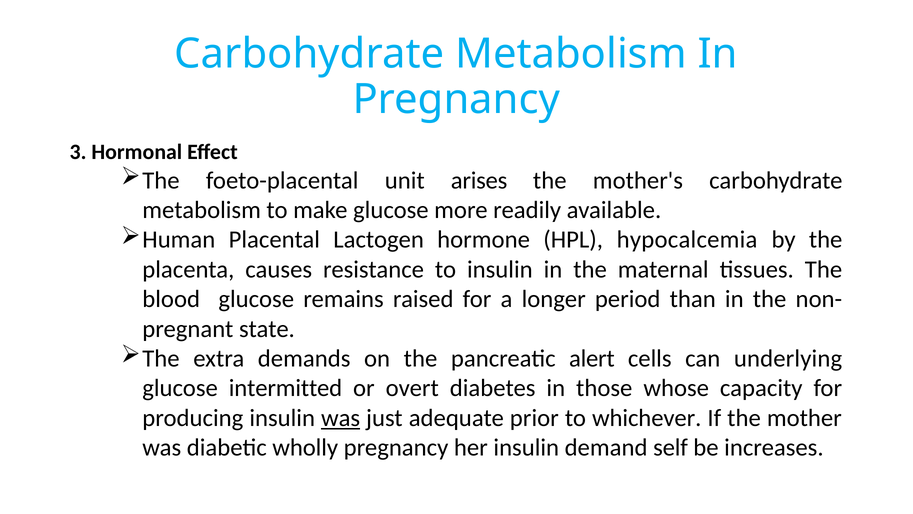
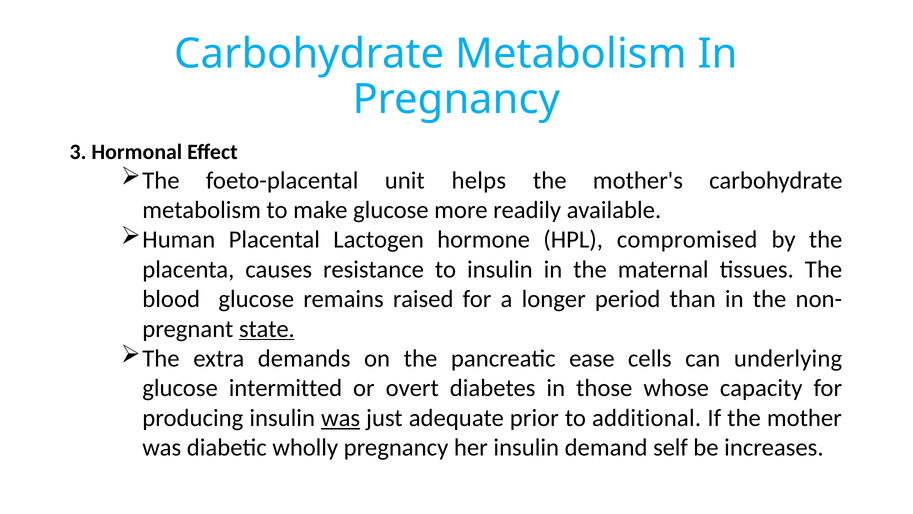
arises: arises -> helps (479, 180)
hypocalcemia: hypocalcemia -> compromised (687, 240)
state underline: none -> present (267, 329)
alert: alert -> ease (592, 358)
whichever: whichever -> additional (647, 418)
